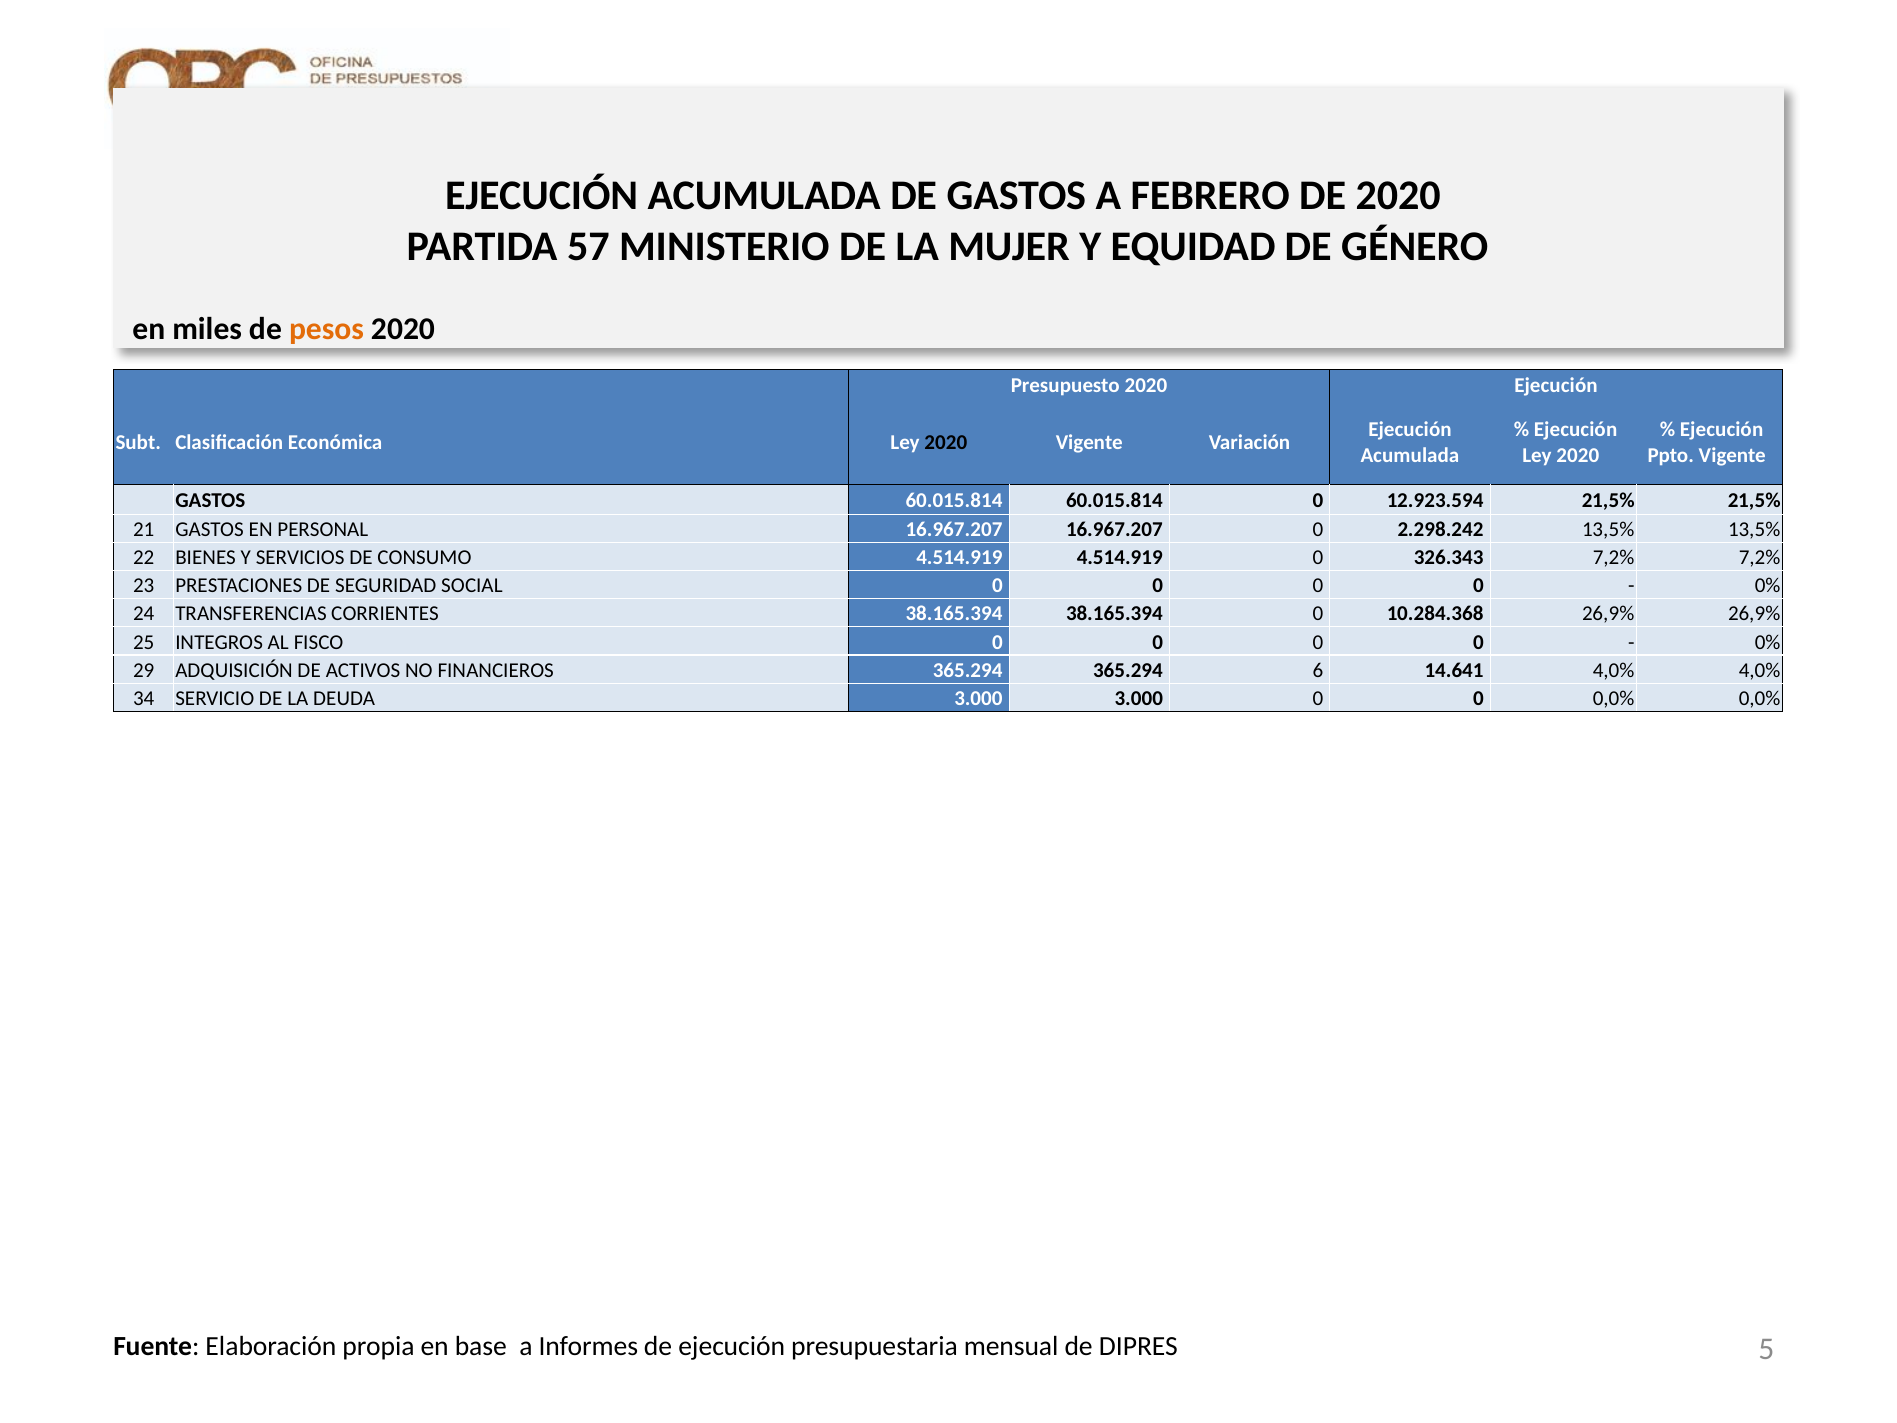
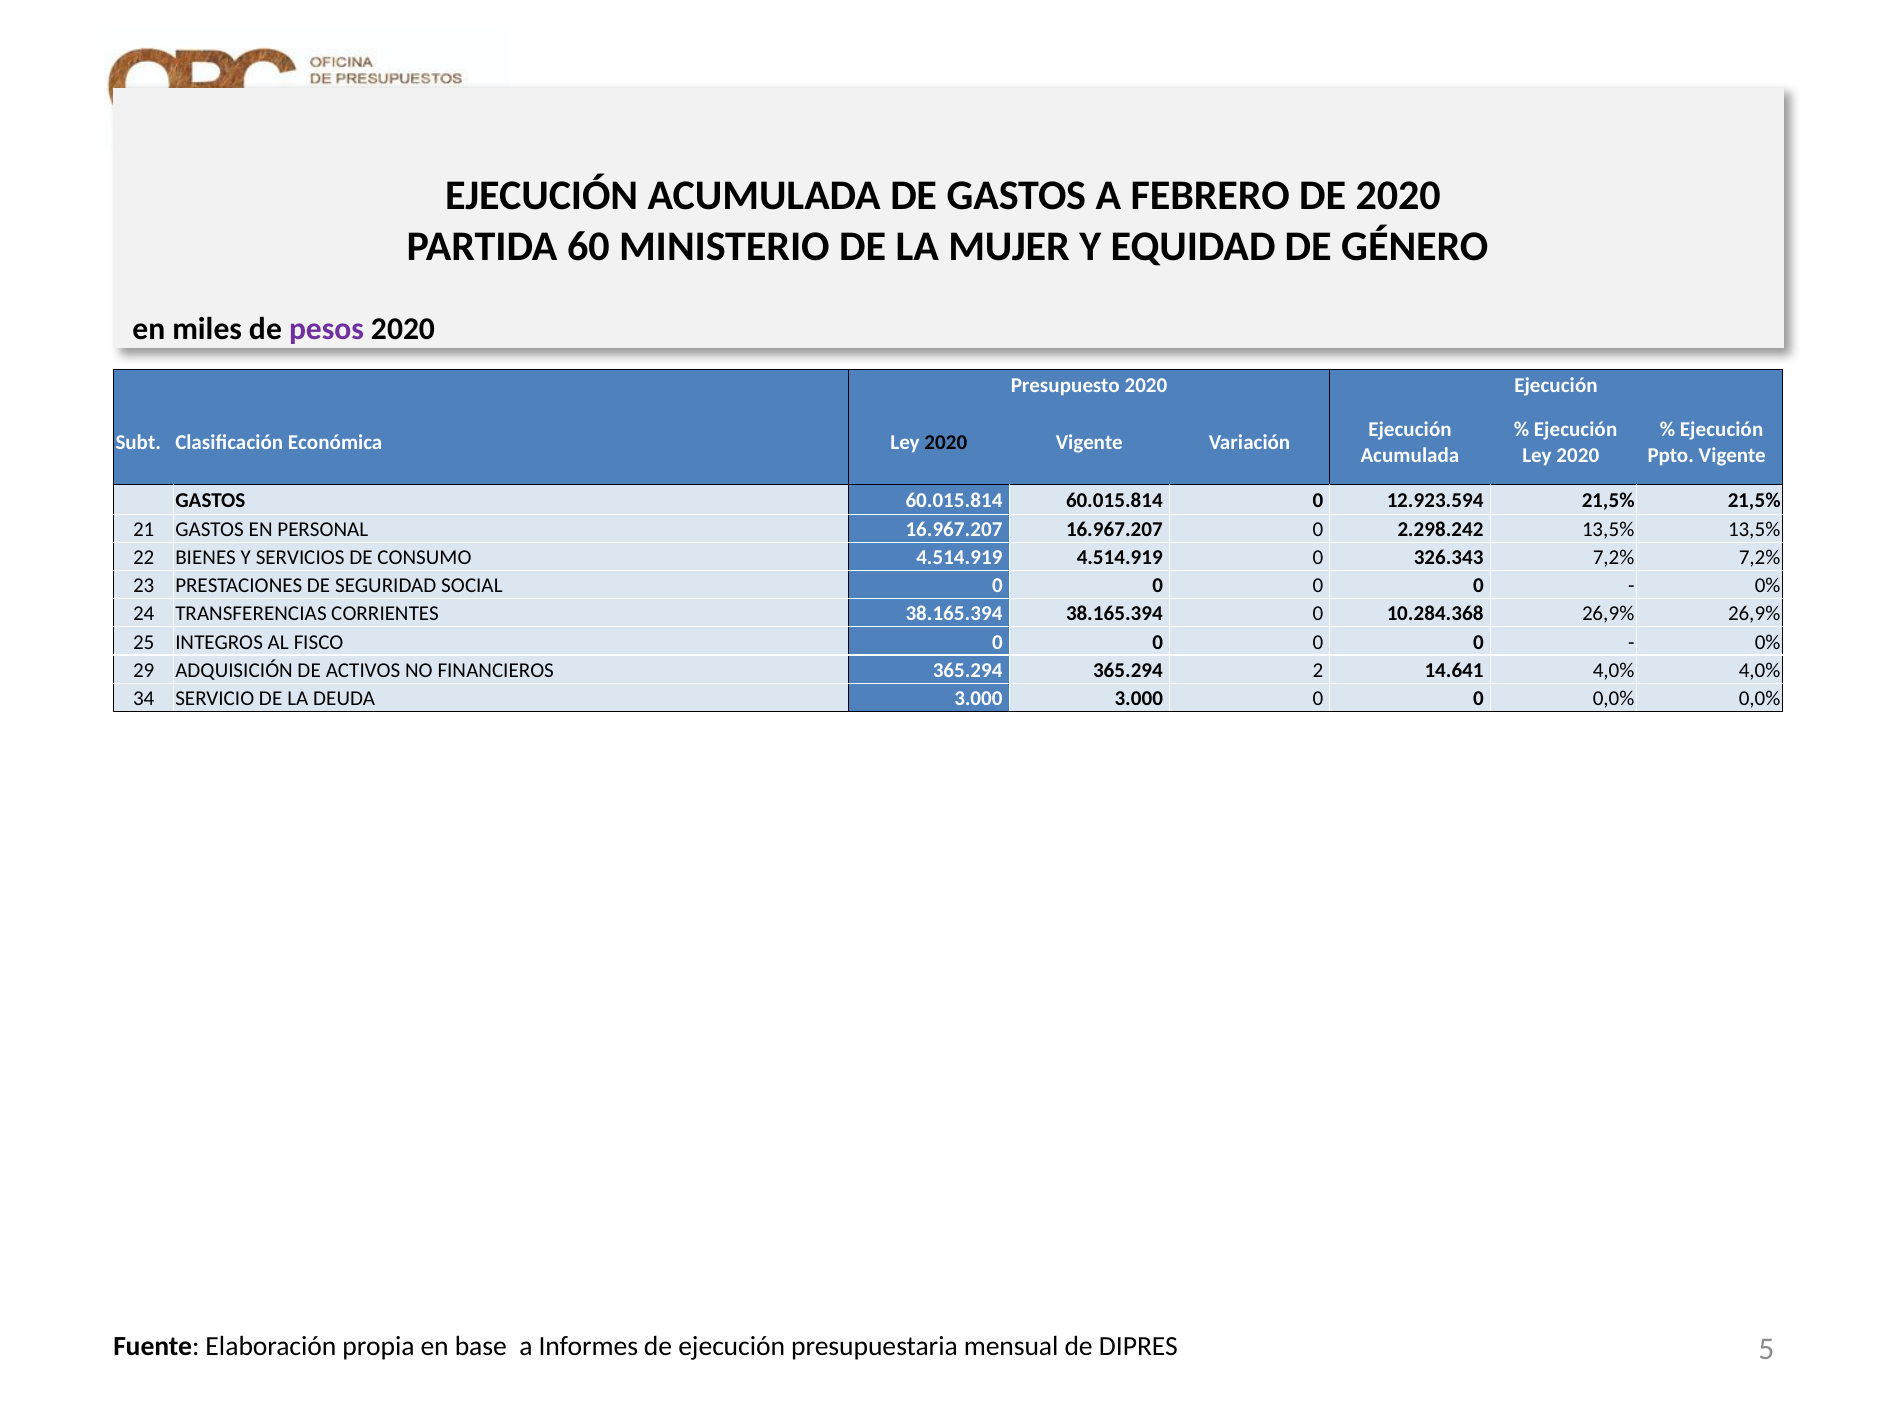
57: 57 -> 60 (588, 246)
pesos colour: orange -> purple (327, 329)
6: 6 -> 2 (1318, 670)
